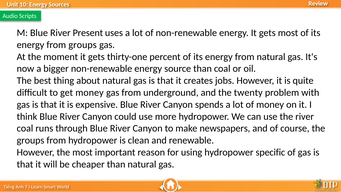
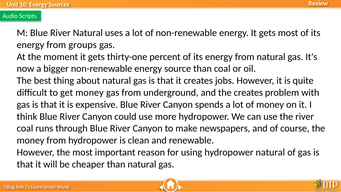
River Present: Present -> Natural (88, 33)
the twenty: twenty -> creates (248, 93)
groups: groups -> money (31, 140)
hydropower specific: specific -> natural (270, 152)
